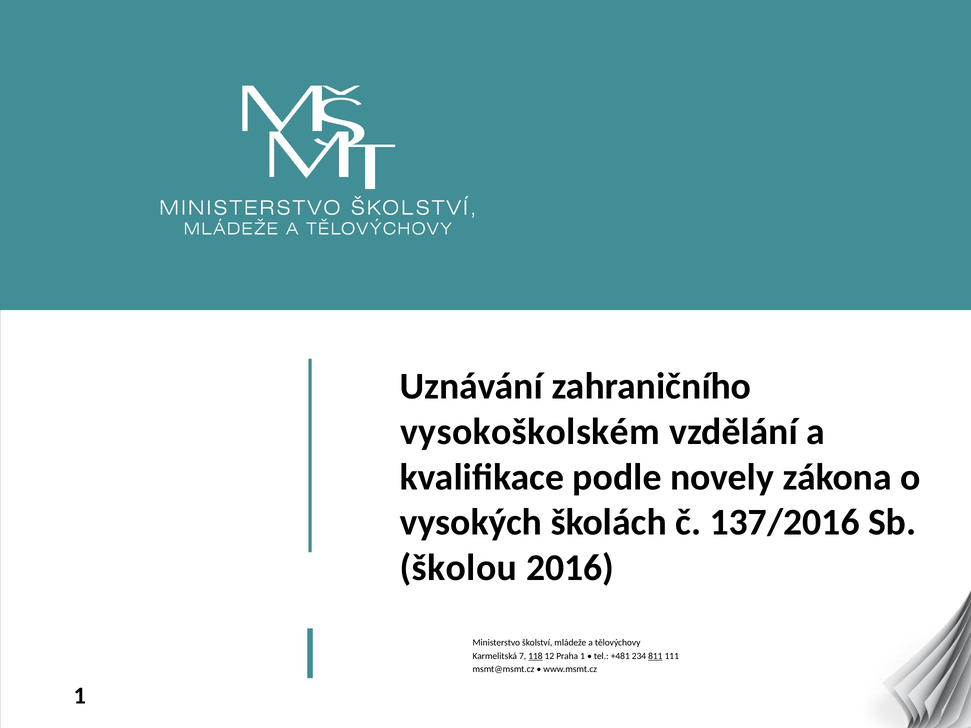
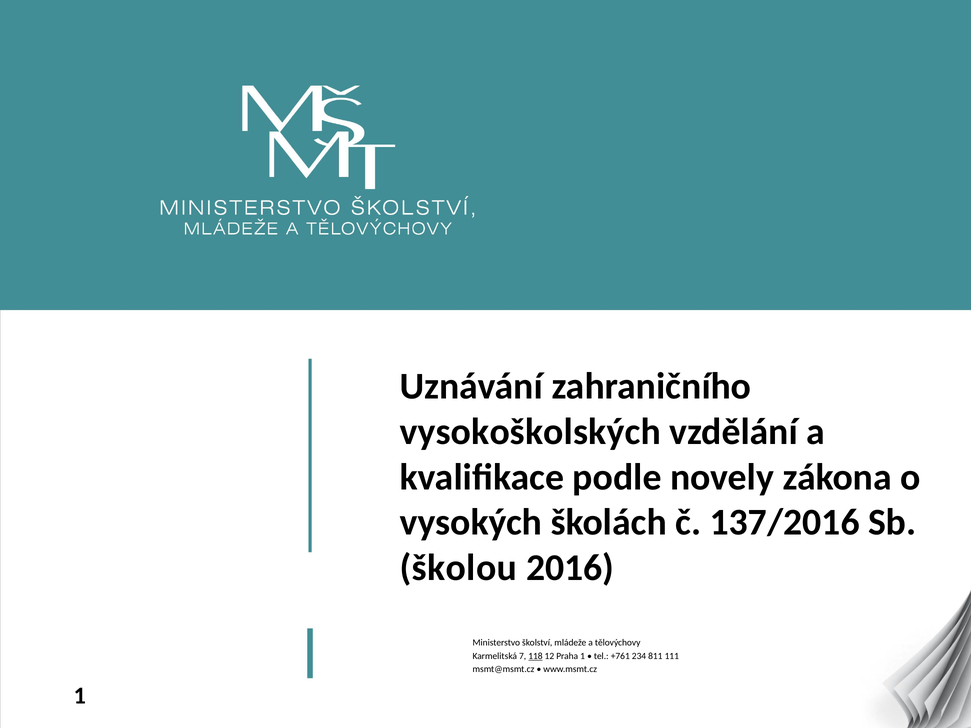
vysokoškolském: vysokoškolském -> vysokoškolských (530, 432)
+481: +481 -> +761 (620, 656)
811 underline: present -> none (655, 656)
